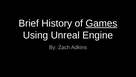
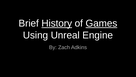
History underline: none -> present (57, 23)
